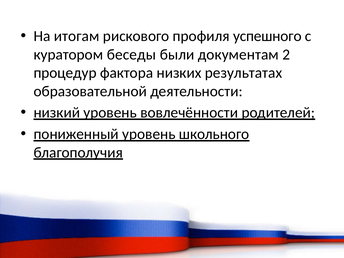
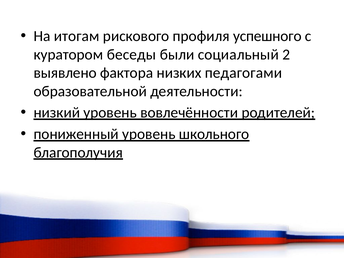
документам: документам -> социальный (238, 55)
процедур: процедур -> выявлено (65, 73)
результатах: результатах -> педагогами (243, 73)
